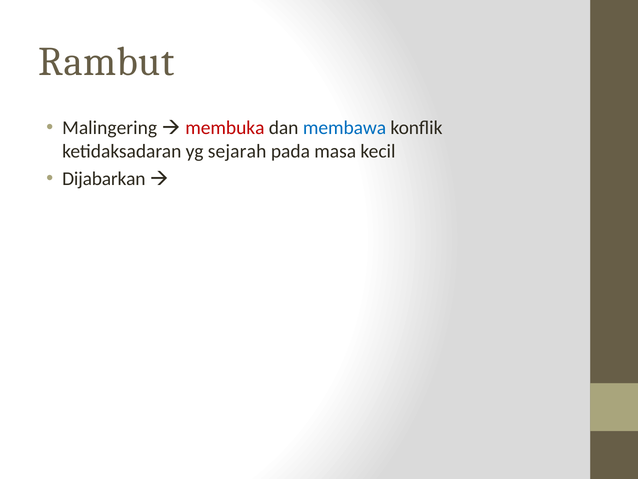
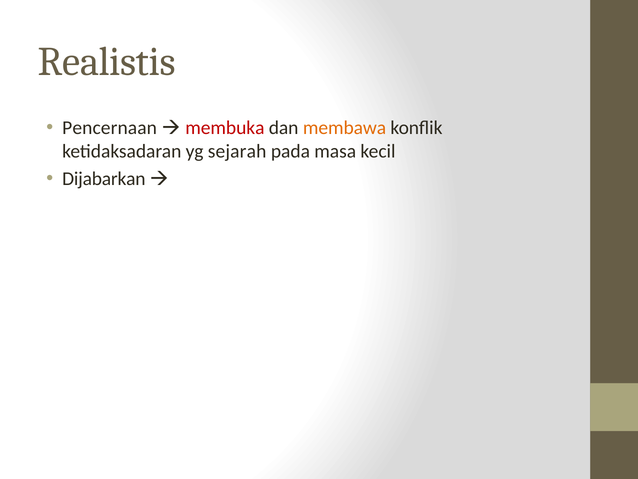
Rambut: Rambut -> Realistis (107, 62)
Malingering: Malingering -> Pencernaan (110, 128)
membawa colour: blue -> orange (345, 128)
